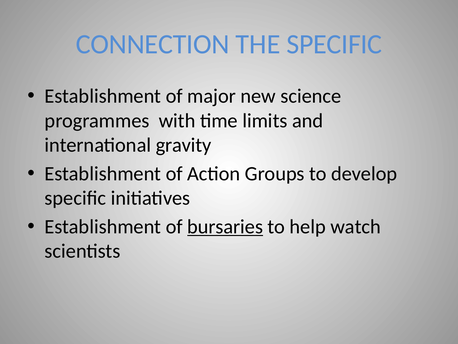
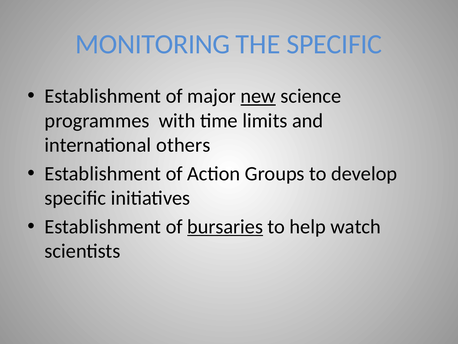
CONNECTION: CONNECTION -> MONITORING (153, 44)
new underline: none -> present (258, 96)
gravity: gravity -> others (183, 145)
